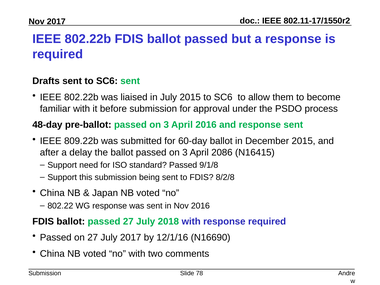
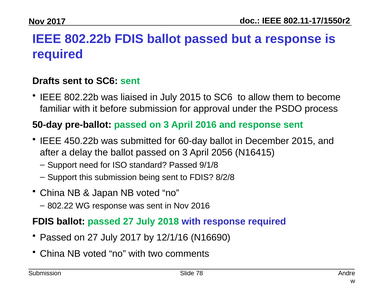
48-day: 48-day -> 50-day (47, 125)
809.22b: 809.22b -> 450.22b (81, 141)
2086: 2086 -> 2056 (222, 152)
